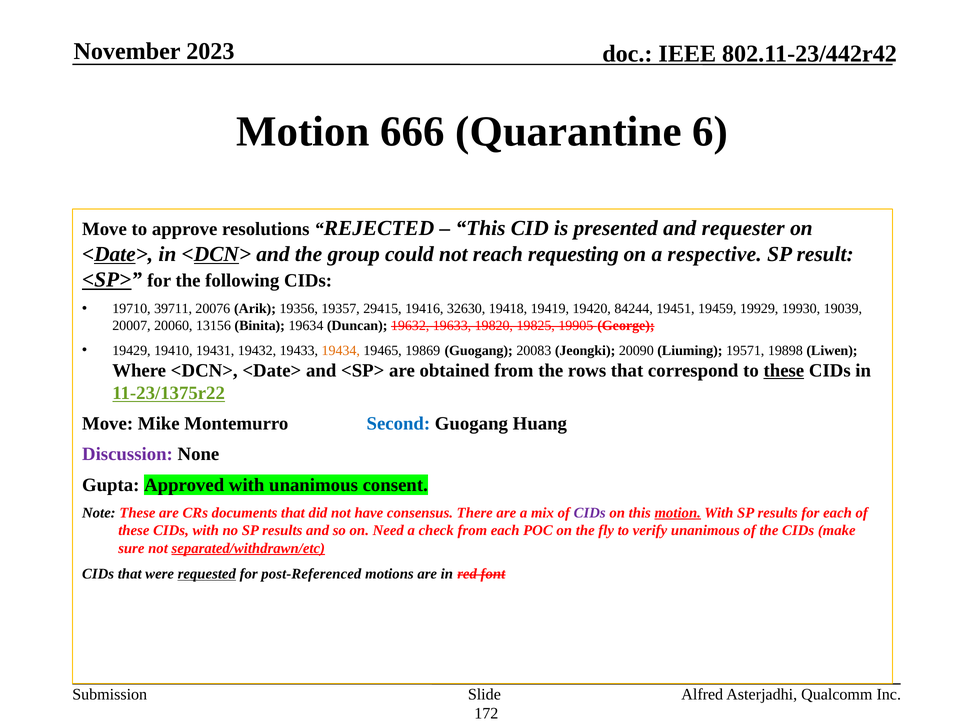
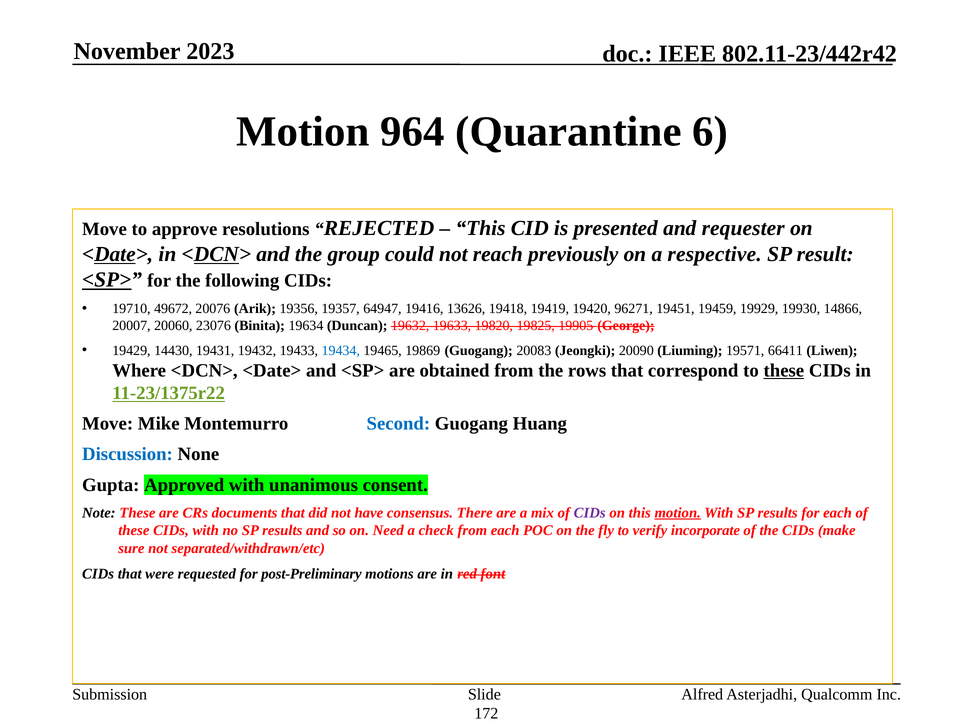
666: 666 -> 964 (412, 132)
requesting: requesting -> previously (573, 254)
39711: 39711 -> 49672 (173, 309)
29415: 29415 -> 64947 (382, 309)
32630: 32630 -> 13626 (466, 309)
84244: 84244 -> 96271 (634, 309)
19039: 19039 -> 14866 (843, 309)
13156: 13156 -> 23076 (213, 325)
19410: 19410 -> 14430 (173, 350)
19434 colour: orange -> blue (341, 350)
19898: 19898 -> 66411 (785, 350)
Discussion colour: purple -> blue (127, 454)
verify unanimous: unanimous -> incorporate (705, 530)
separated/withdrawn/etc underline: present -> none (248, 548)
requested underline: present -> none (207, 574)
post-Referenced: post-Referenced -> post-Preliminary (311, 574)
